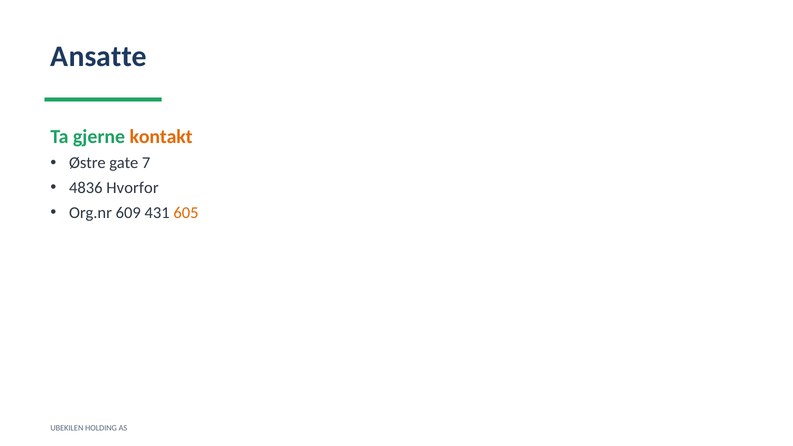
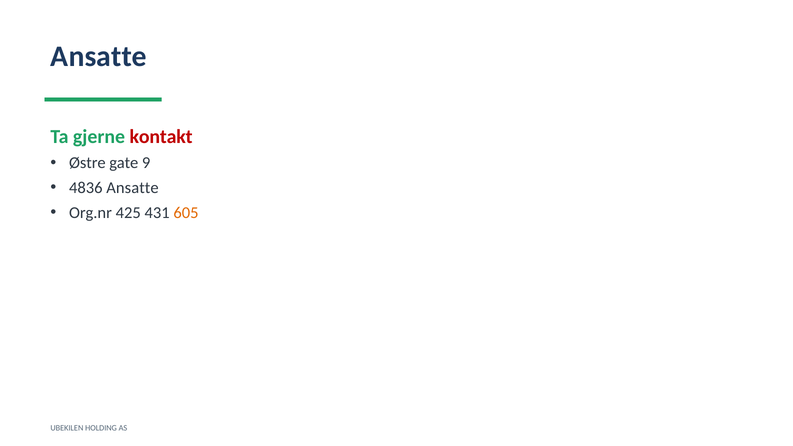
kontakt colour: orange -> red (161, 137)
7: 7 -> 9 (146, 163)
4836 Hvorfor: Hvorfor -> Ansatte (132, 188)
609: 609 -> 425 (128, 213)
